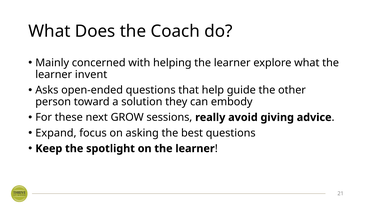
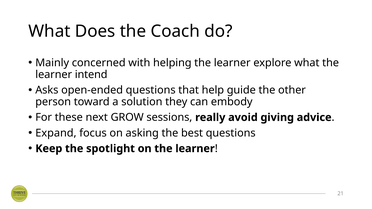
invent: invent -> intend (91, 75)
